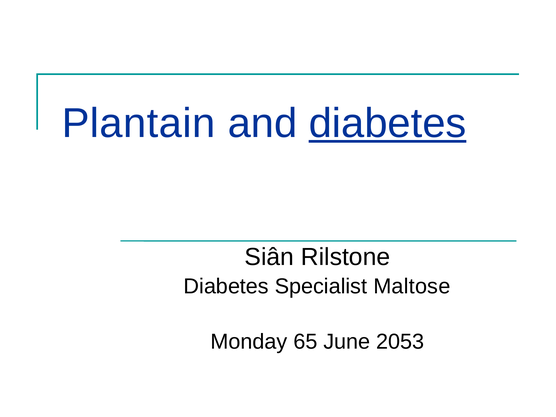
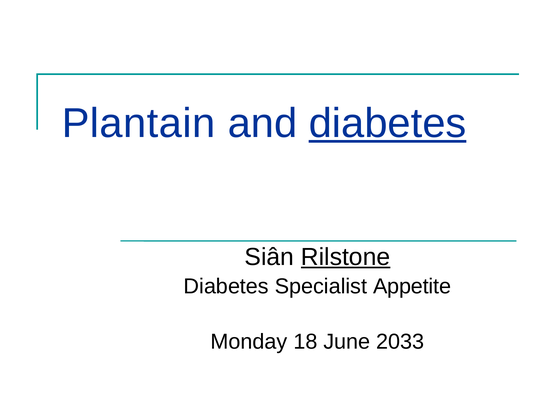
Rilstone underline: none -> present (346, 257)
Maltose: Maltose -> Appetite (412, 286)
65: 65 -> 18 (305, 342)
2053: 2053 -> 2033 (400, 342)
